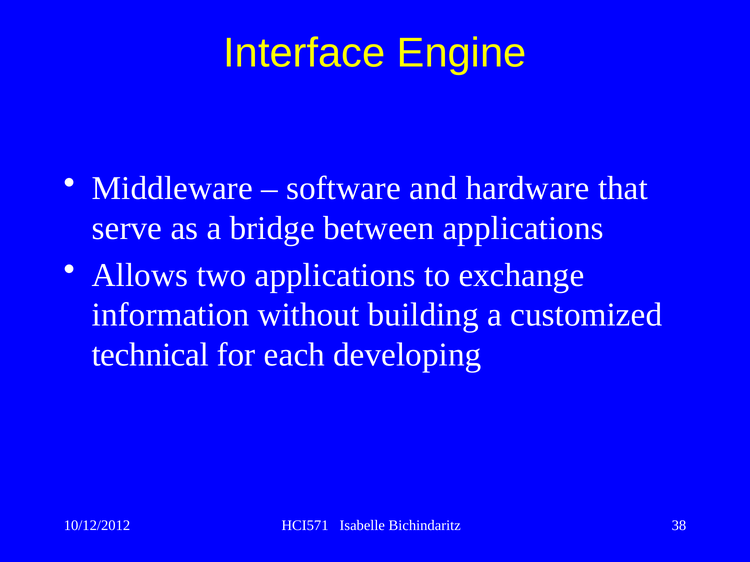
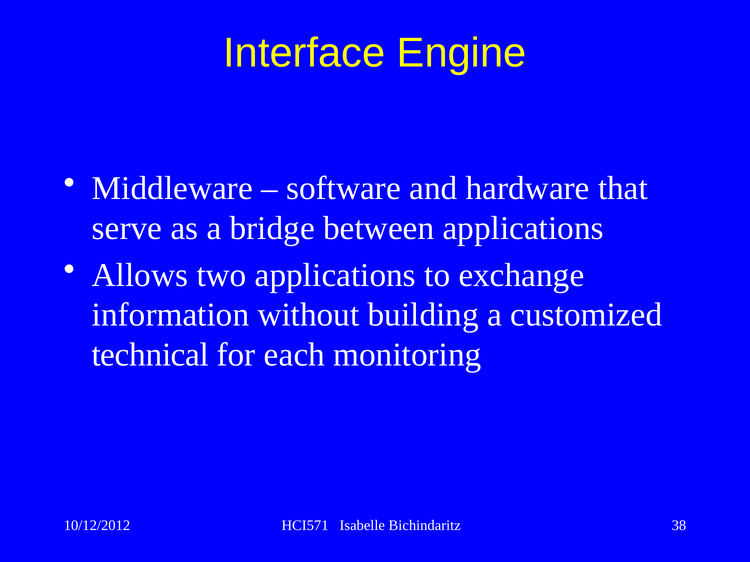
developing: developing -> monitoring (407, 355)
